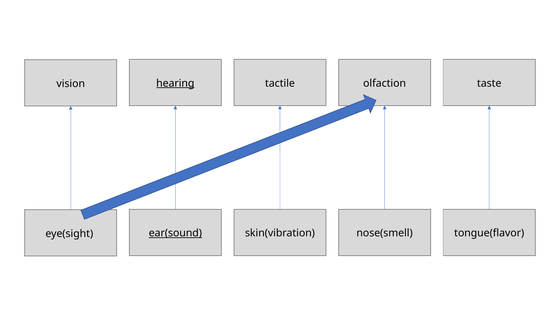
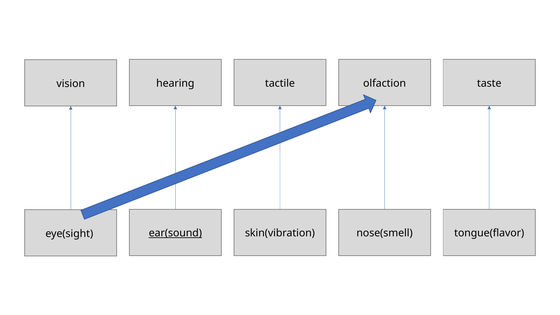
hearing underline: present -> none (175, 83)
